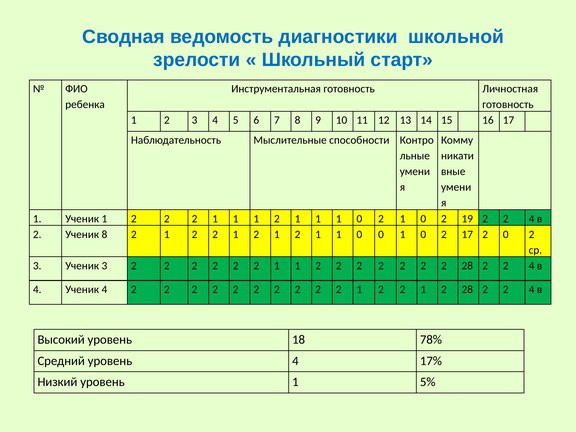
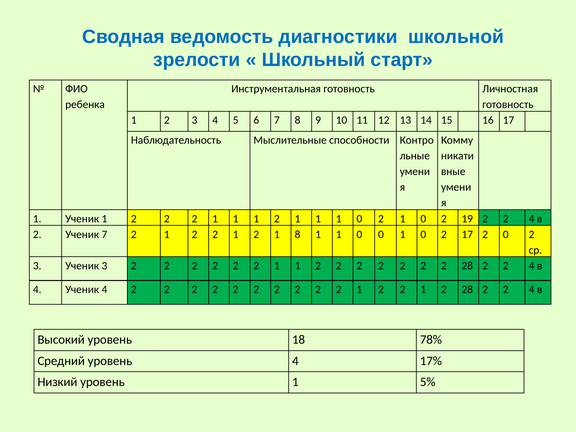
Ученик 8: 8 -> 7 (104, 234)
1 2 1 2: 2 -> 8 (298, 234)
